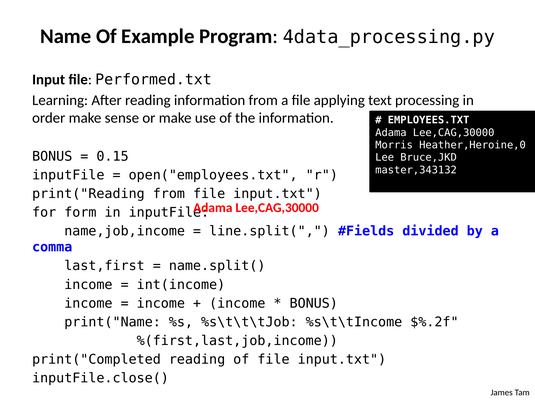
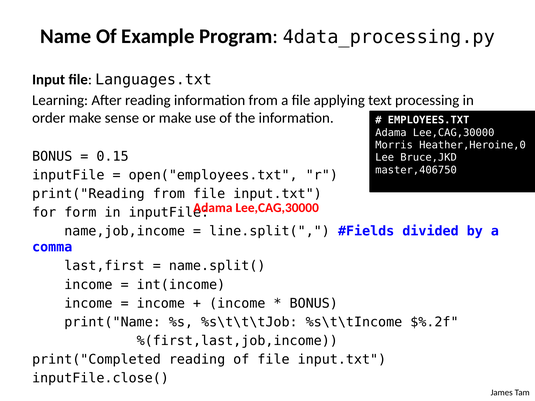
Performed.txt: Performed.txt -> Languages.txt (153, 80)
master,343132: master,343132 -> master,406750 (416, 170)
